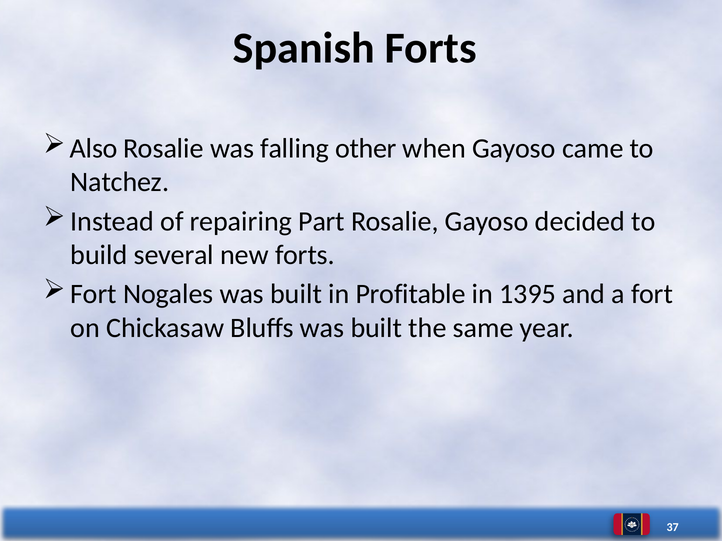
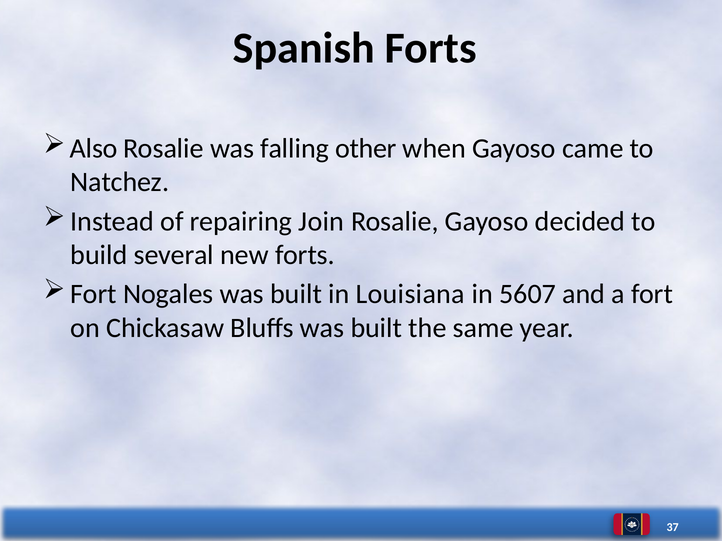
Part: Part -> Join (321, 222)
Profitable: Profitable -> Louisiana (410, 294)
1395: 1395 -> 5607 (528, 294)
